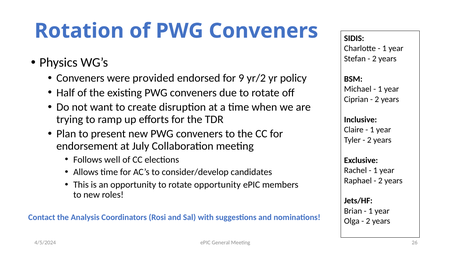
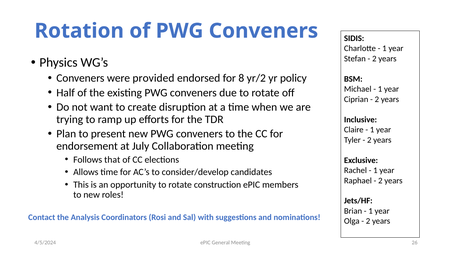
9: 9 -> 8 (241, 78)
well: well -> that (112, 160)
rotate opportunity: opportunity -> construction (218, 185)
